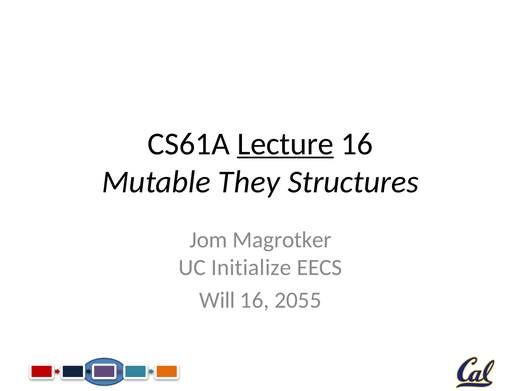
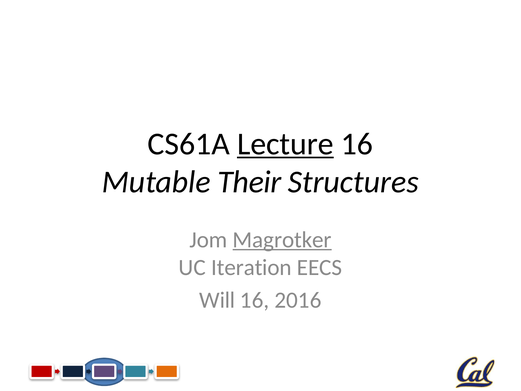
They: They -> Their (249, 182)
Magrotker underline: none -> present (282, 240)
Initialize: Initialize -> Iteration (251, 267)
2055: 2055 -> 2016 (298, 300)
